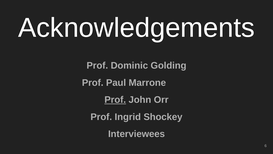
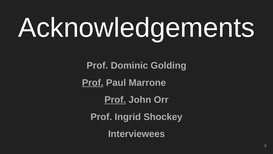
Prof underline: none -> present (93, 82)
